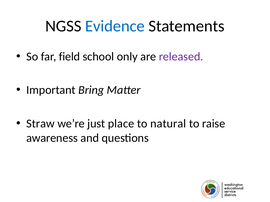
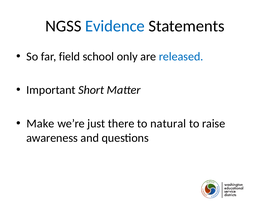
released colour: purple -> blue (181, 57)
Bring: Bring -> Short (91, 90)
Straw: Straw -> Make (40, 124)
place: place -> there (121, 124)
